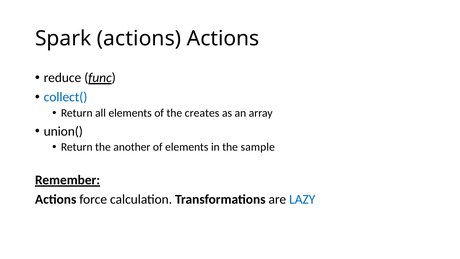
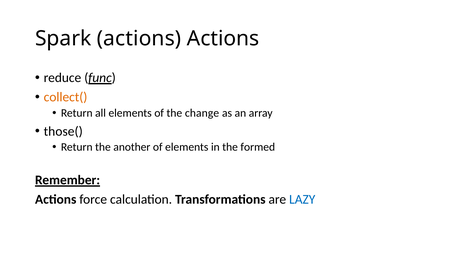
collect( colour: blue -> orange (66, 97)
creates: creates -> change (202, 113)
union(: union( -> those( (63, 131)
sample: sample -> formed (258, 147)
